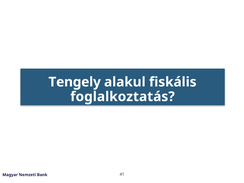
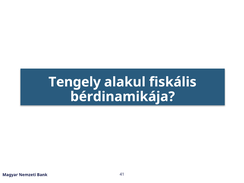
foglalkoztatás: foglalkoztatás -> bérdinamikája (123, 97)
